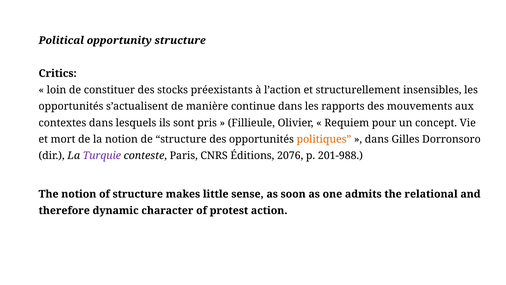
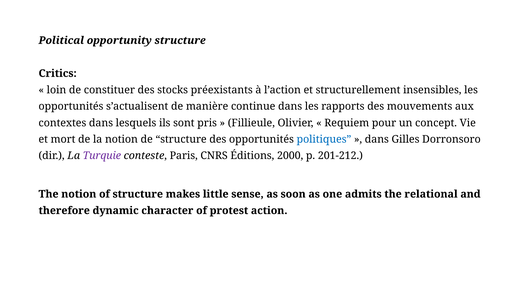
politiques colour: orange -> blue (324, 139)
2076: 2076 -> 2000 (290, 156)
201-988: 201-988 -> 201-212 (340, 156)
